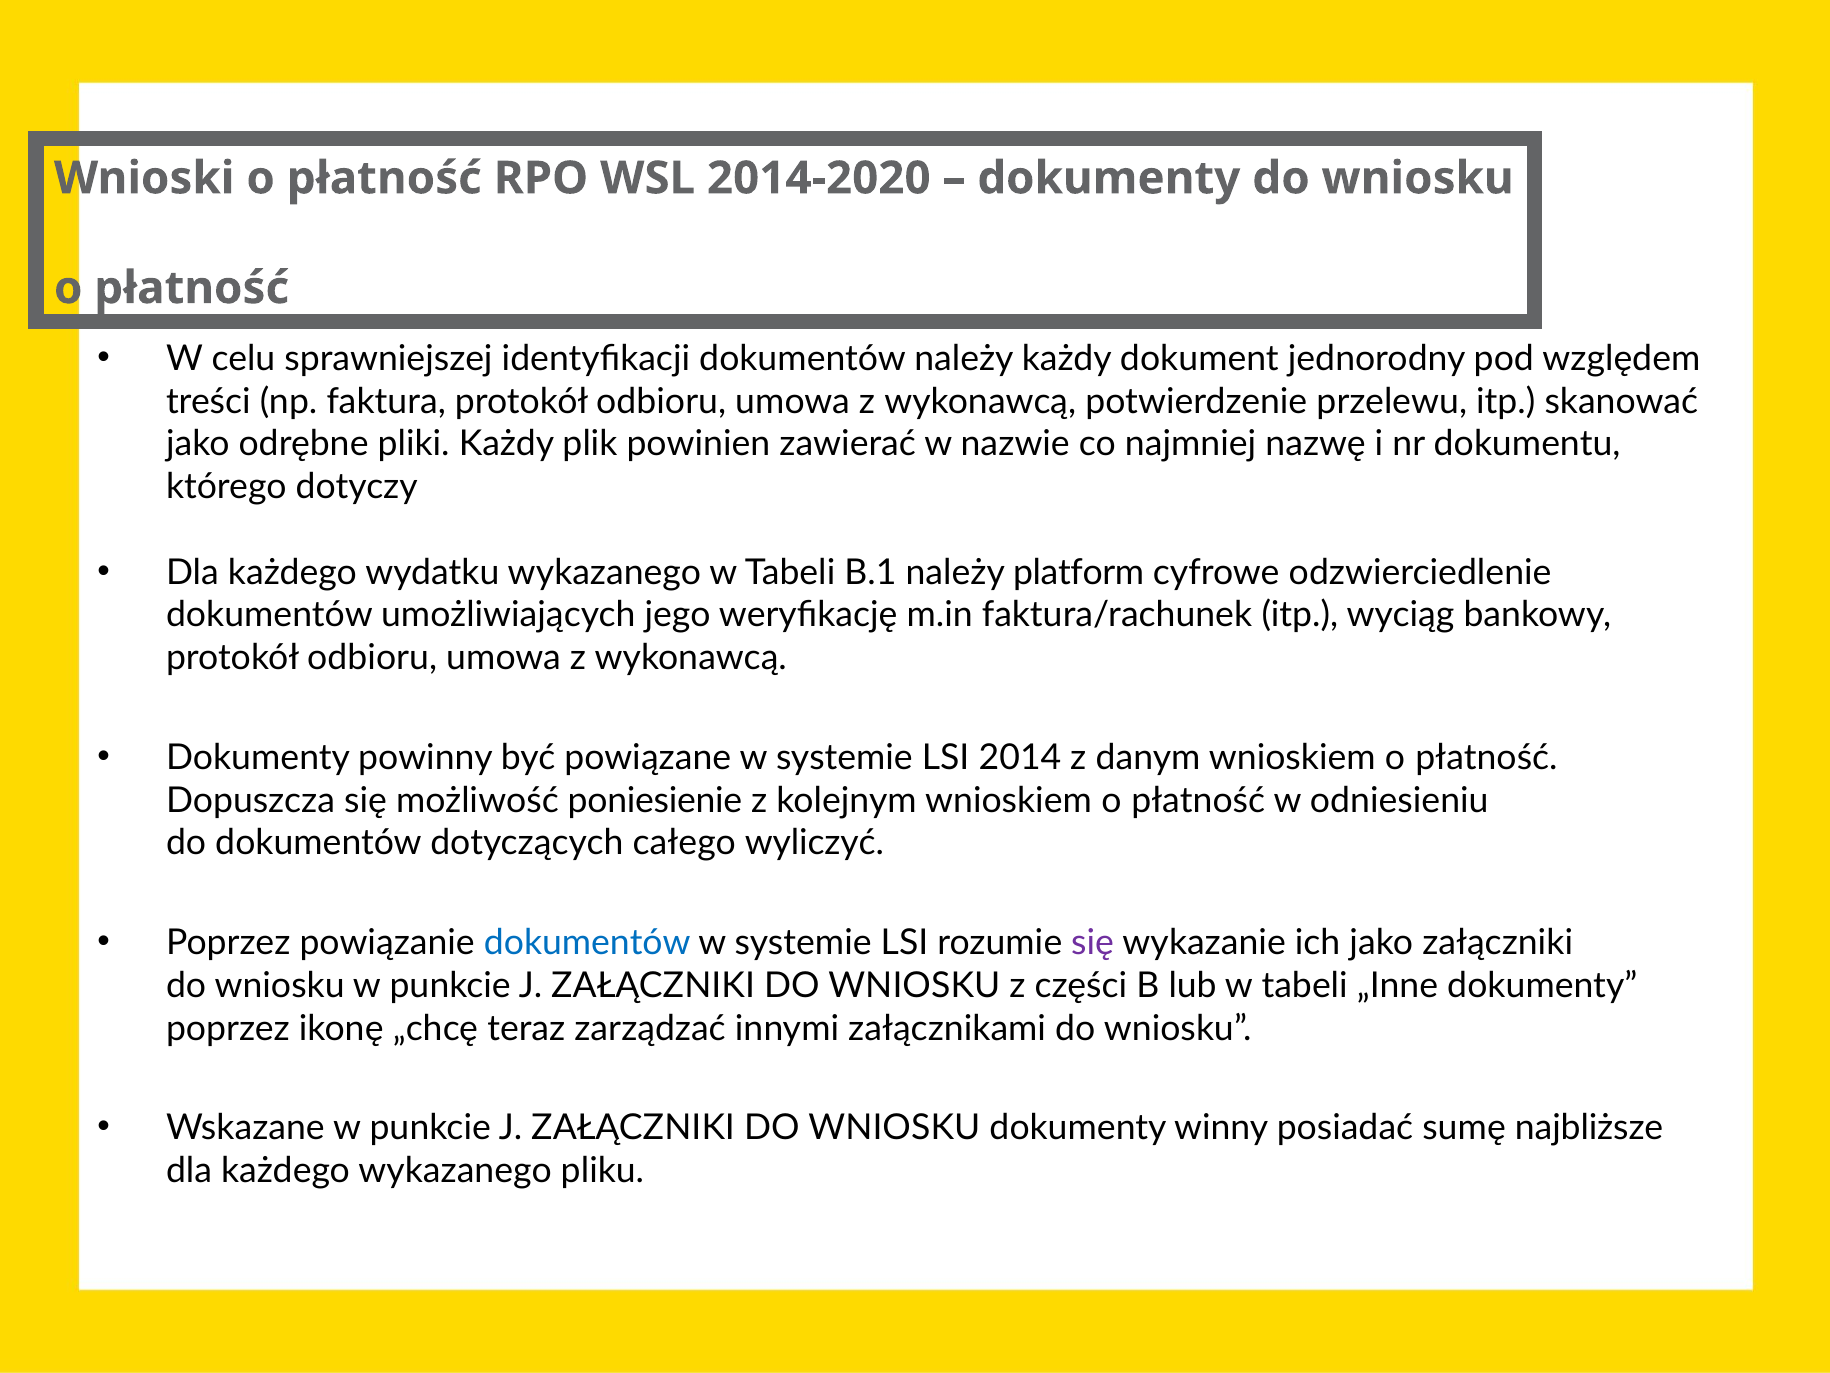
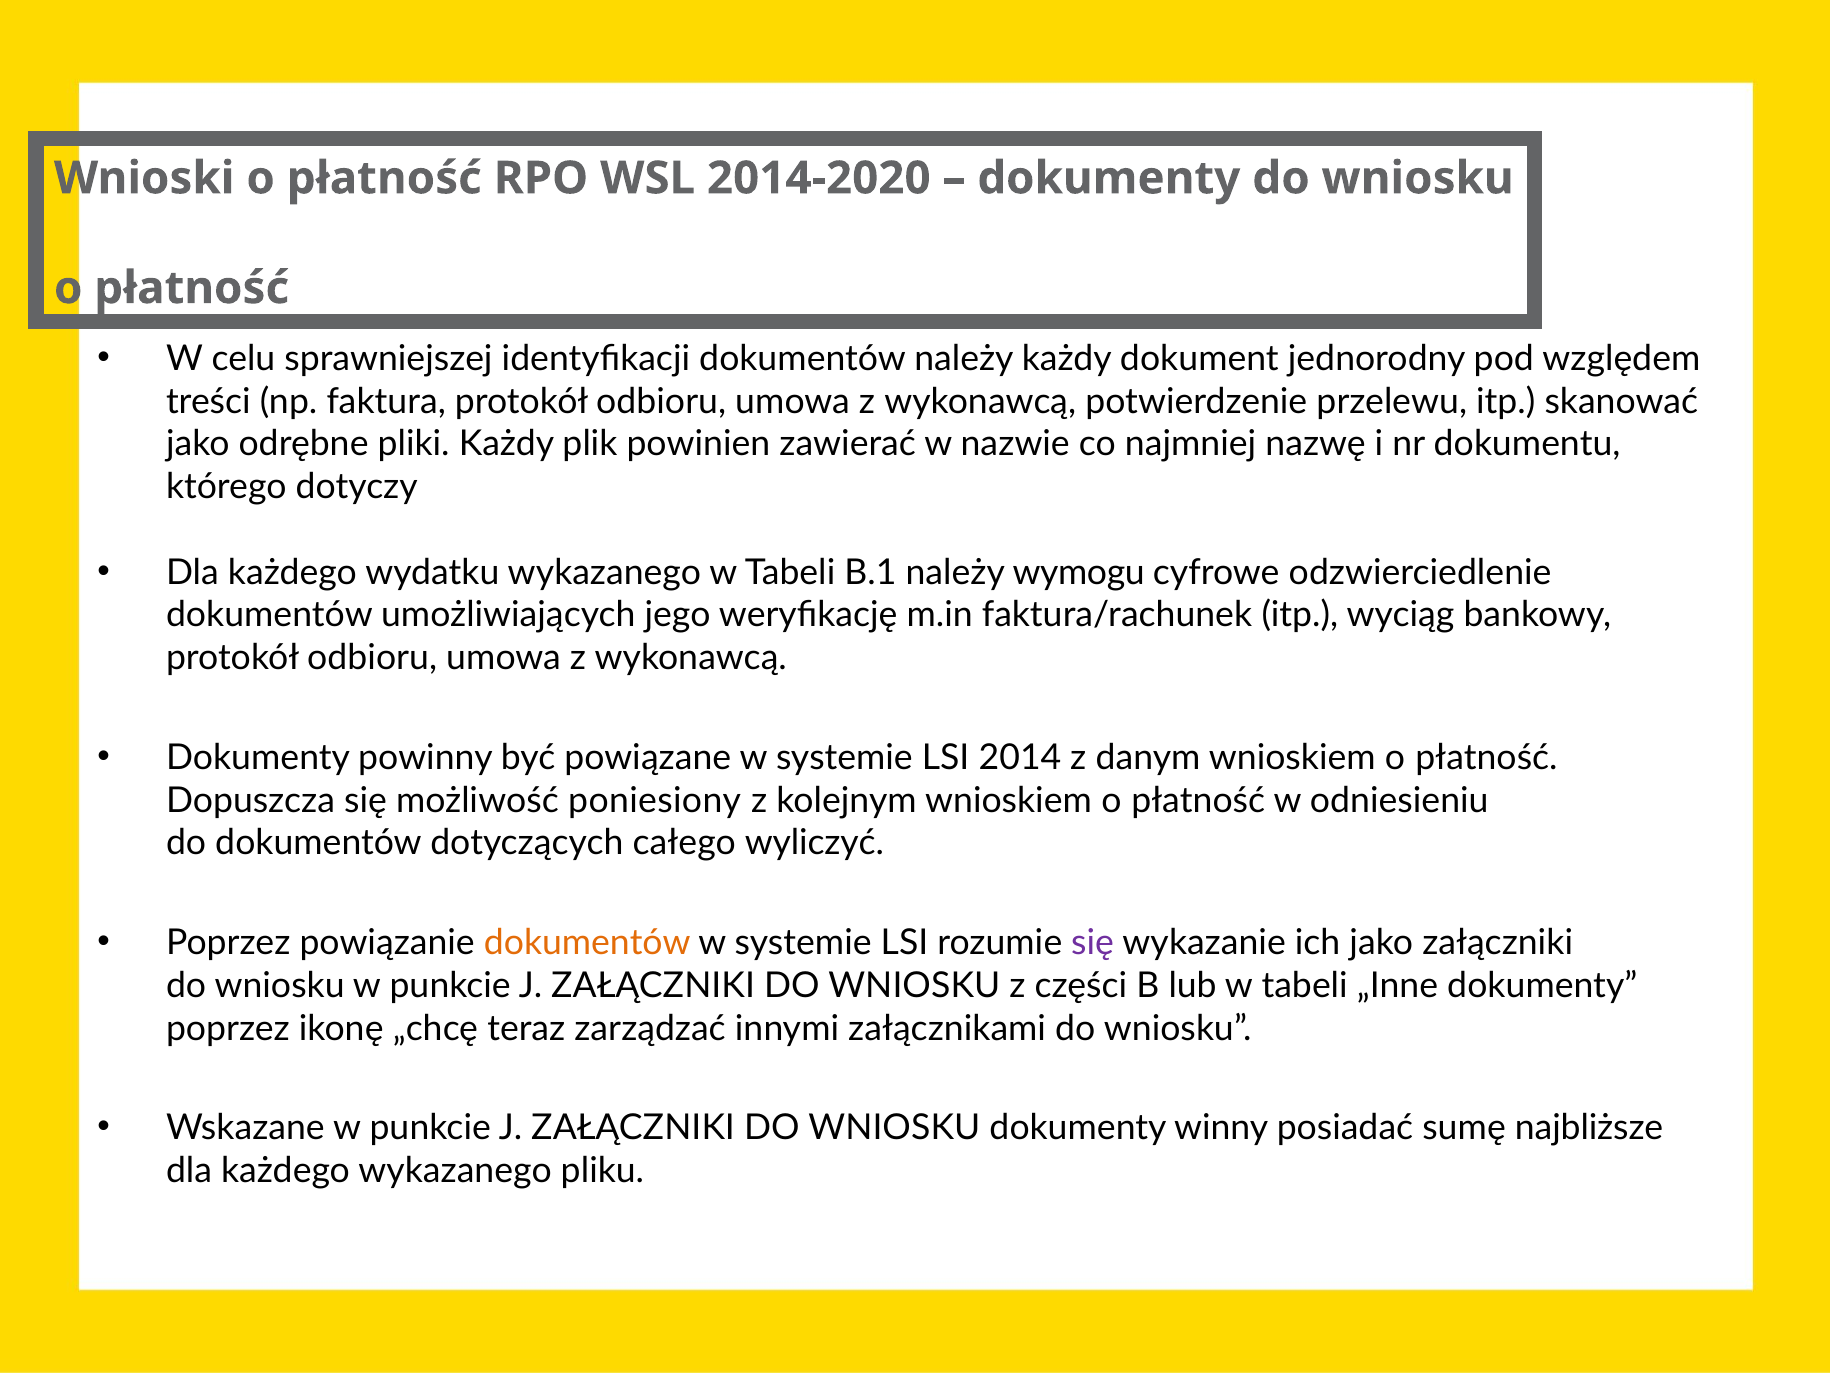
platform: platform -> wymogu (1079, 572)
poniesienie: poniesienie -> poniesiony (655, 800)
dokumentów colour: blue -> orange (587, 942)
